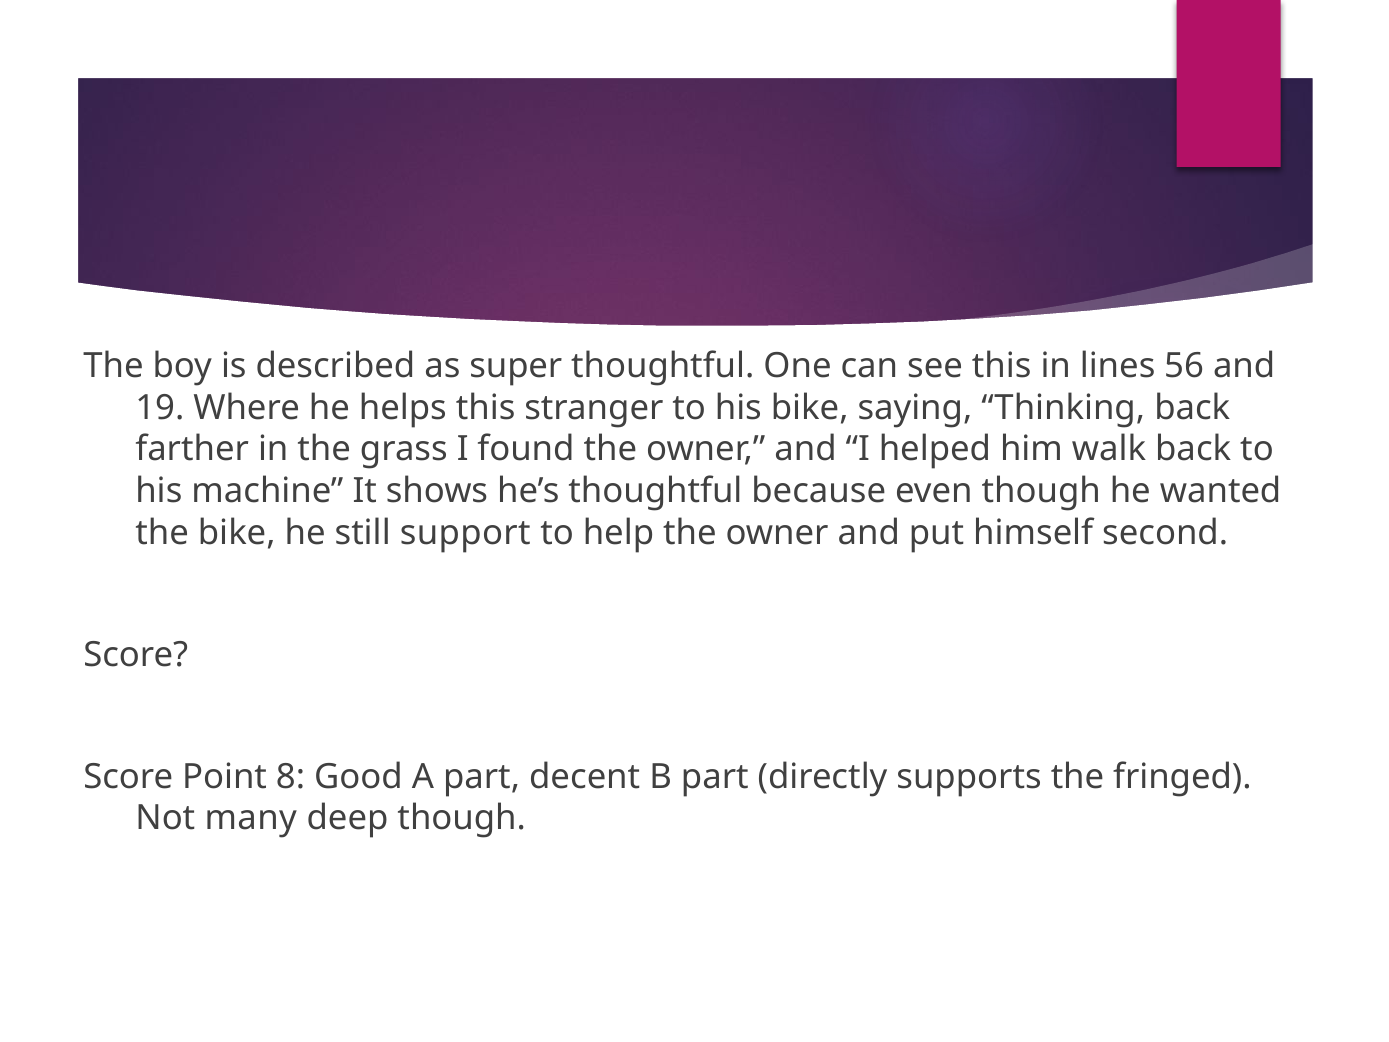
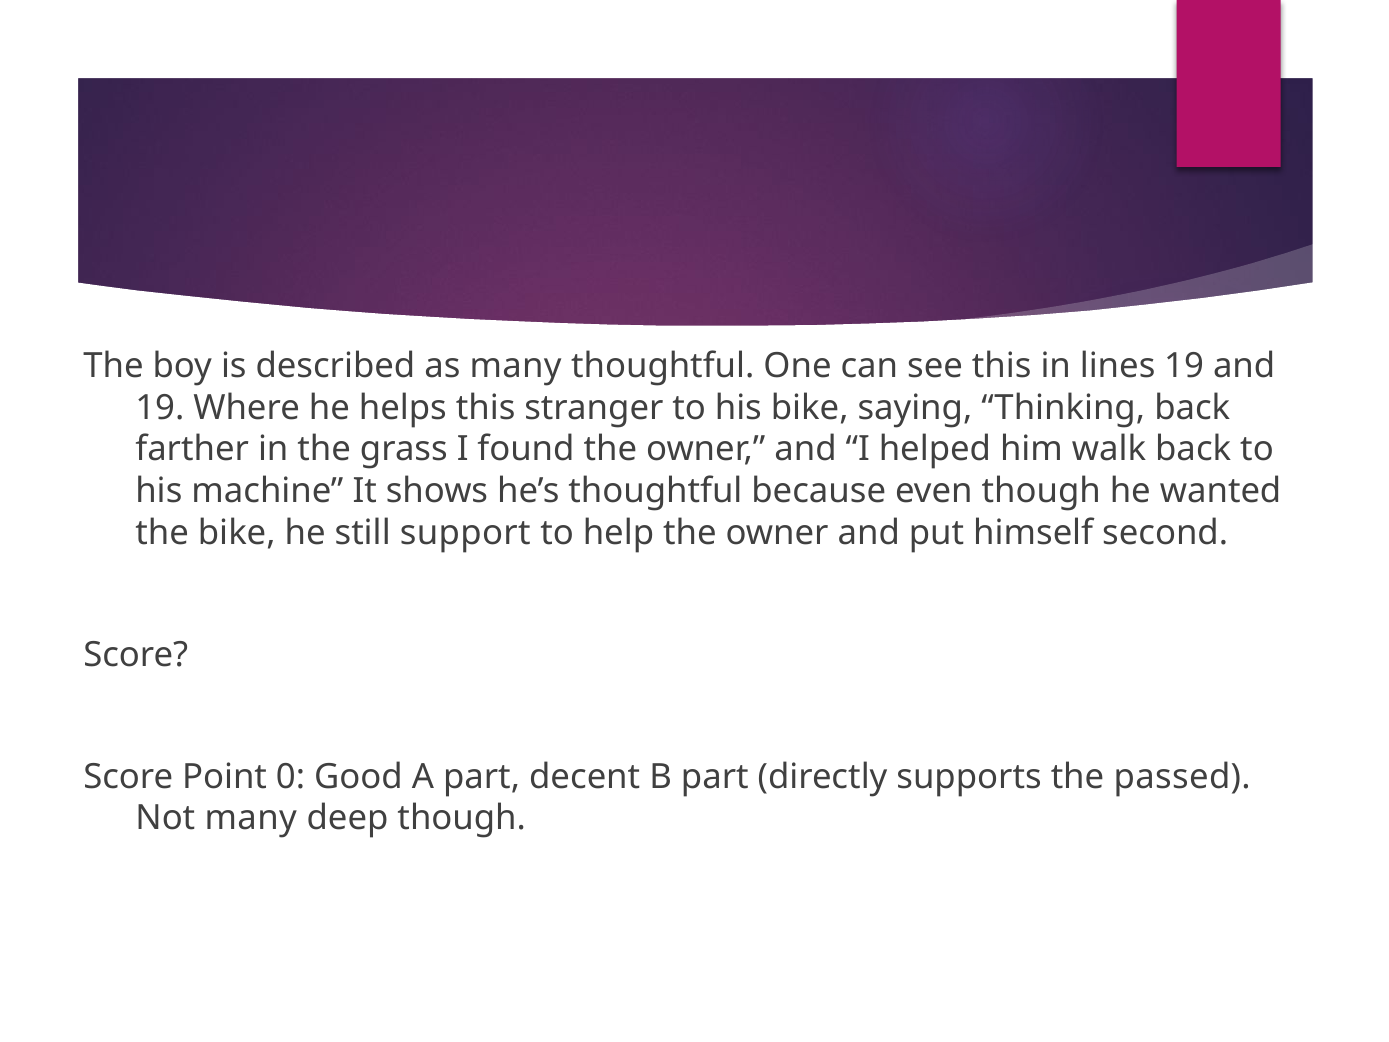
as super: super -> many (516, 366)
lines 56: 56 -> 19 (1184, 366)
8: 8 -> 0 (291, 776)
fringed: fringed -> passed (1182, 776)
